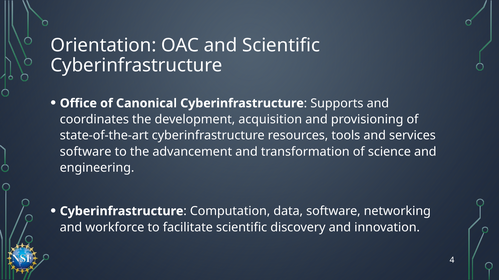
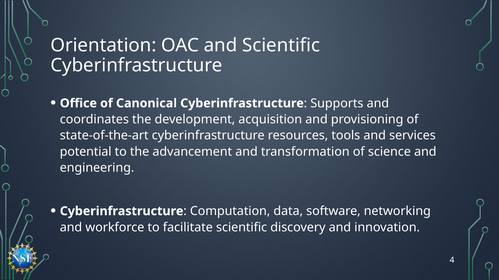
software: software -> potential (86, 152)
